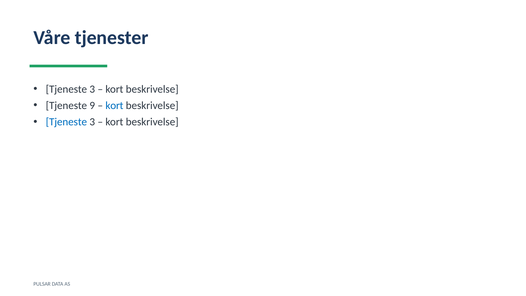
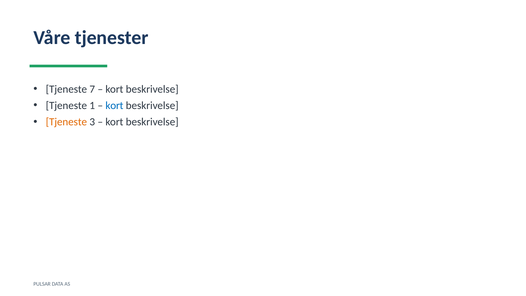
3: 3 -> 7 (92, 89)
9: 9 -> 1 (92, 106)
Tjeneste colour: blue -> orange (66, 122)
